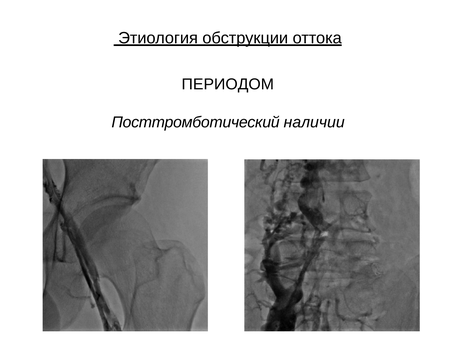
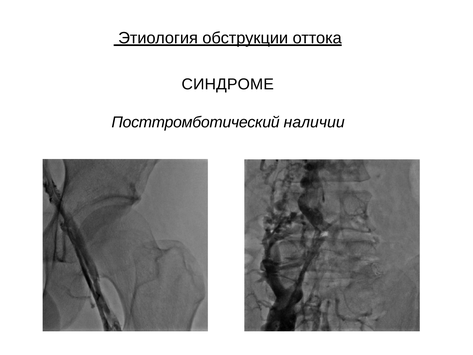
ПЕРИОДОМ: ПЕРИОДОМ -> СИНДРОМЕ (228, 84)
